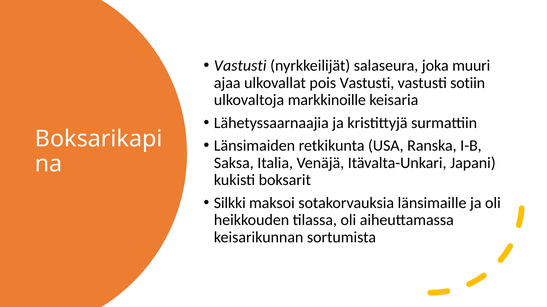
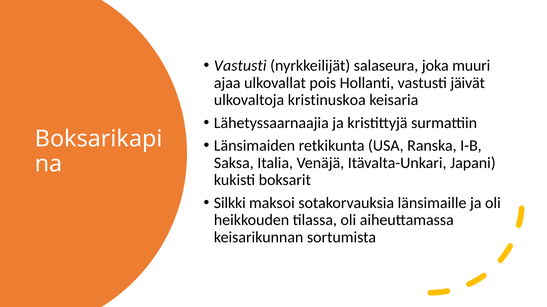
pois Vastusti: Vastusti -> Hollanti (367, 83)
sotiin: sotiin -> jäivät (468, 83)
markkinoille: markkinoille -> kristinuskoa (327, 100)
